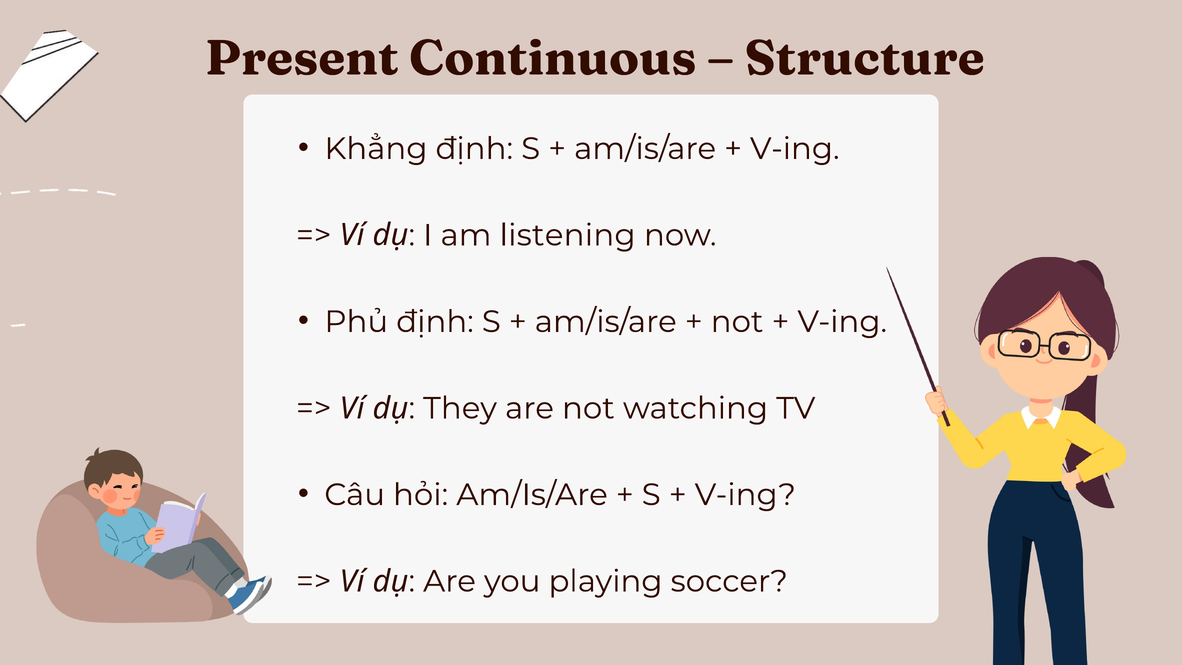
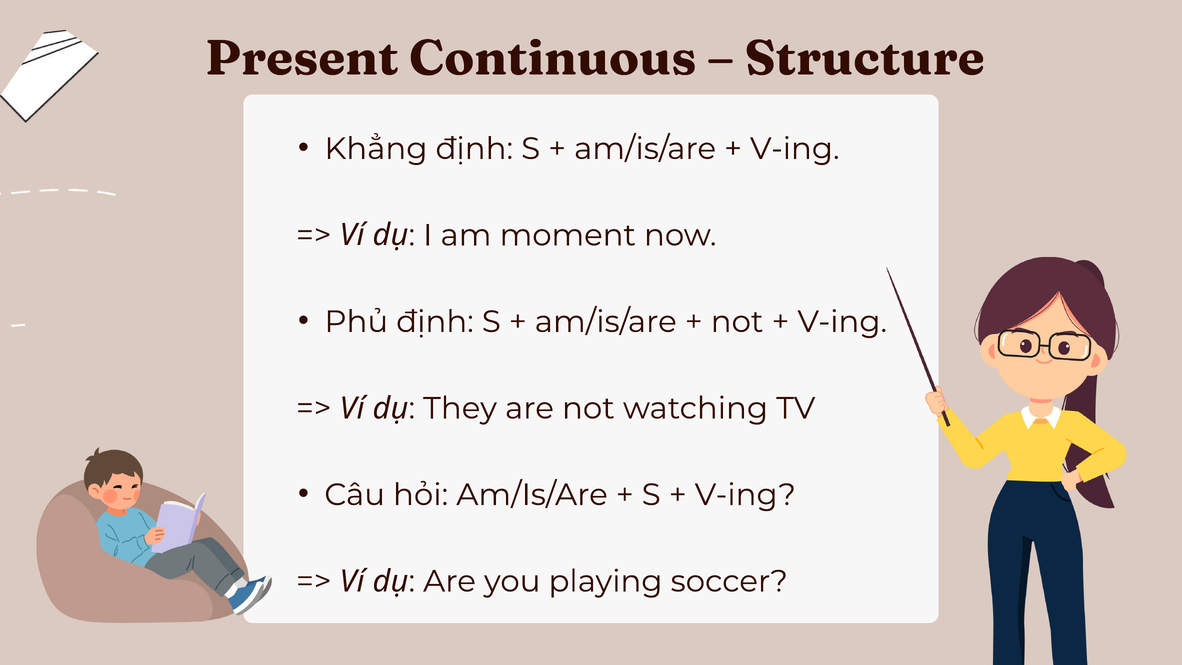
listening: listening -> moment (568, 235)
